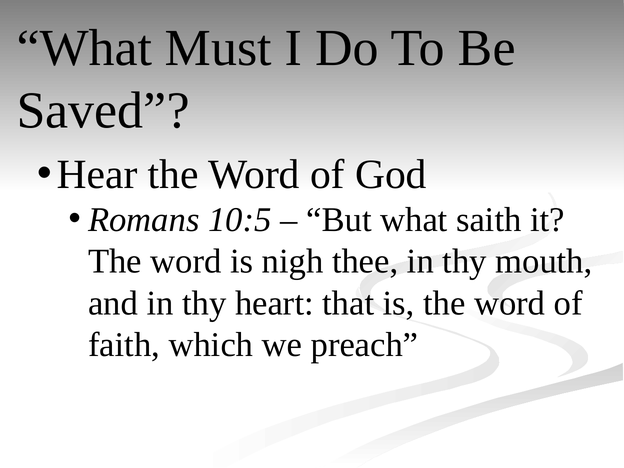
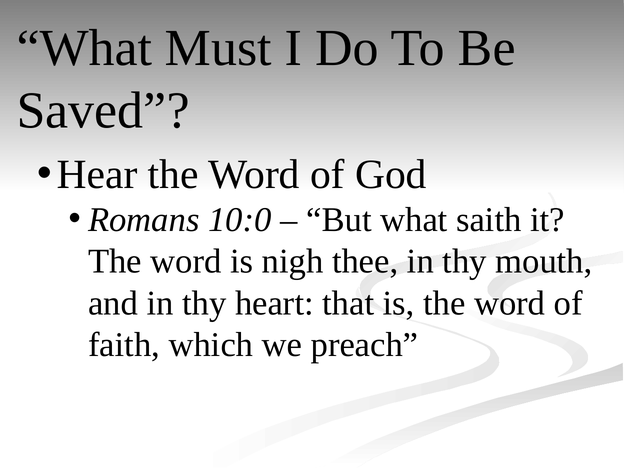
10:5: 10:5 -> 10:0 (240, 220)
